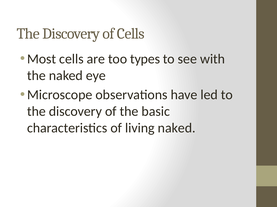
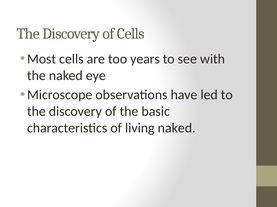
types: types -> years (145, 59)
